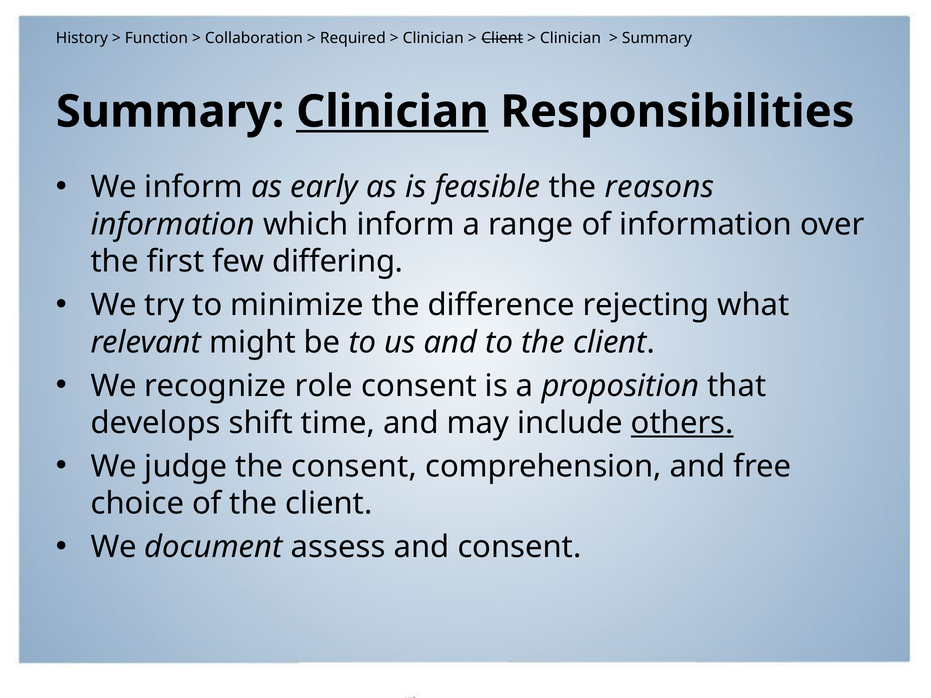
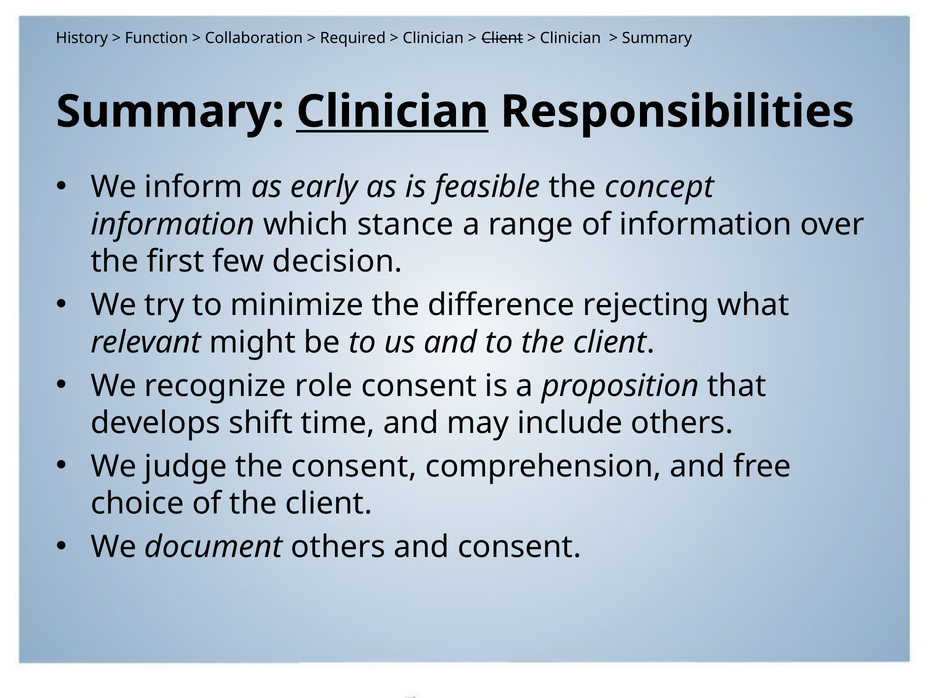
reasons: reasons -> concept (660, 187)
which inform: inform -> stance (406, 225)
differing: differing -> decision (338, 262)
others underline: present -> none (682, 423)
document assess: assess -> others (338, 547)
